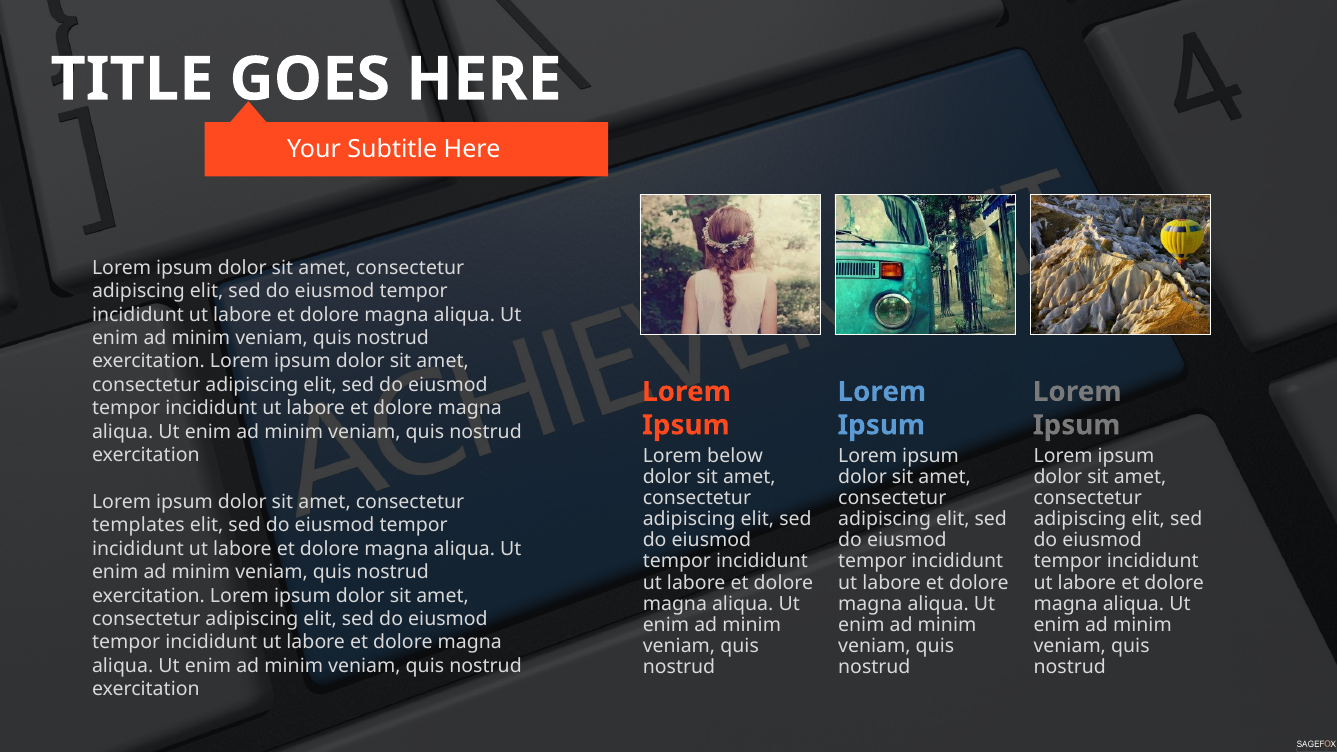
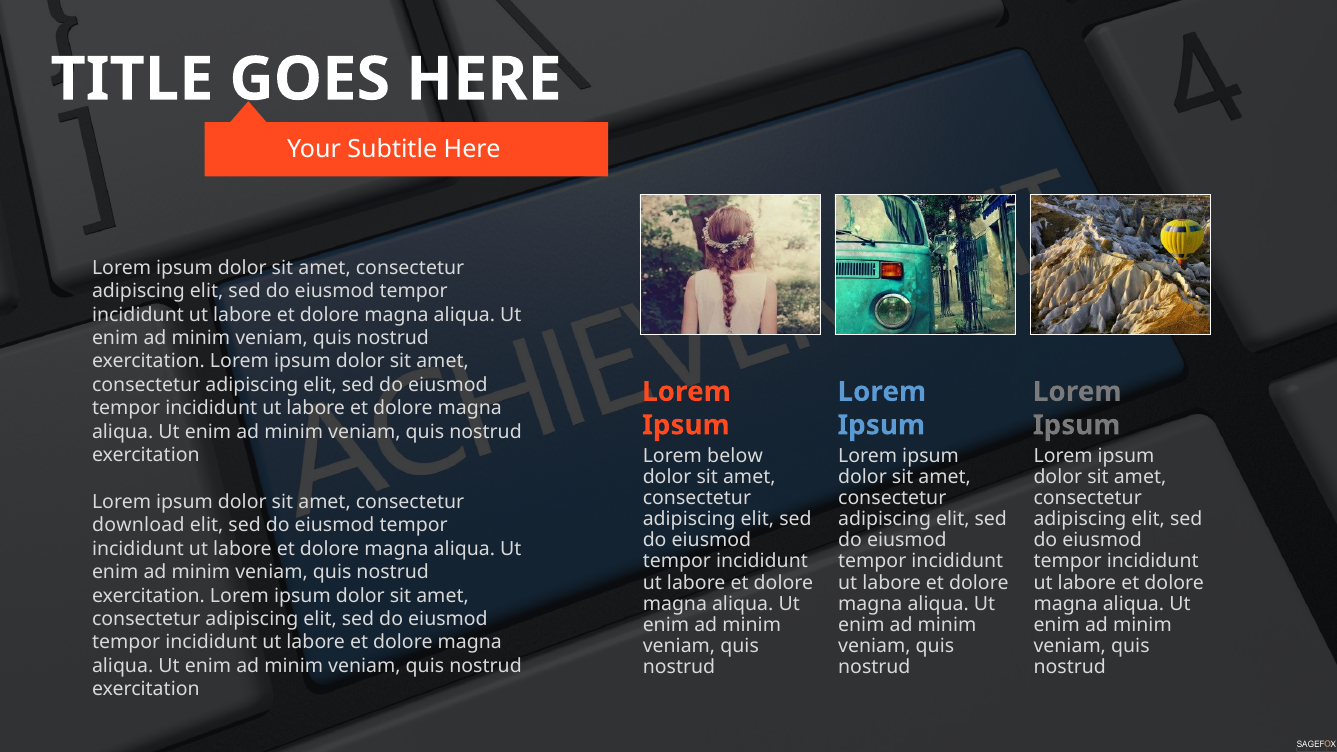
templates: templates -> download (138, 525)
